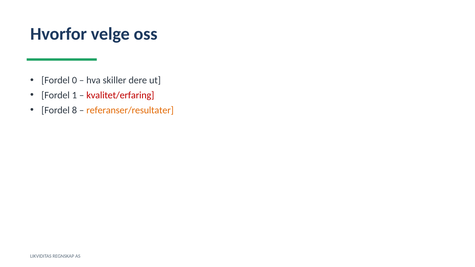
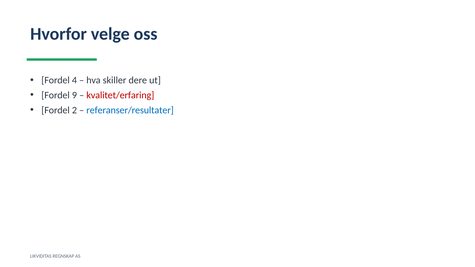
0: 0 -> 4 (74, 80)
1: 1 -> 9 (74, 95)
8: 8 -> 2 (74, 110)
referanser/resultater colour: orange -> blue (130, 110)
